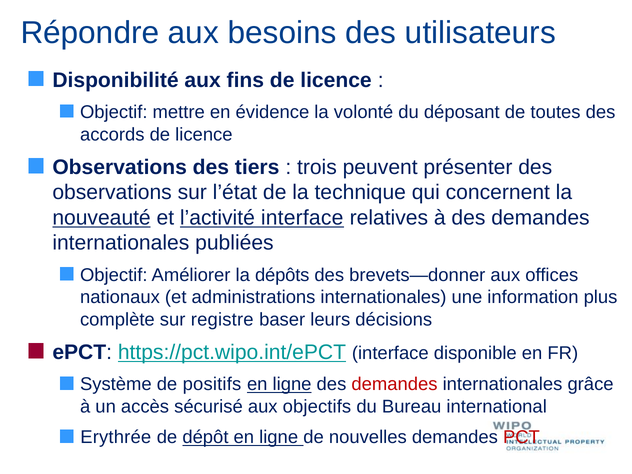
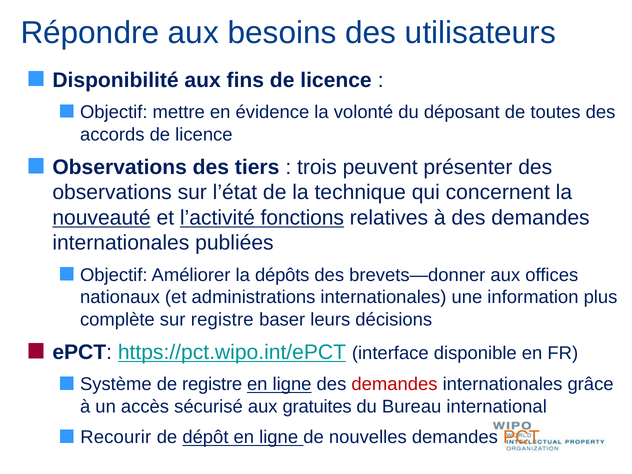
l’activité interface: interface -> fonctions (302, 218)
de positifs: positifs -> registre (212, 384)
objectifs: objectifs -> gratuites (317, 407)
Erythrée: Erythrée -> Recourir (116, 437)
PCT colour: red -> orange (521, 437)
